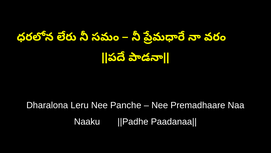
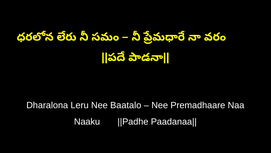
Panche: Panche -> Baatalo (126, 105)
